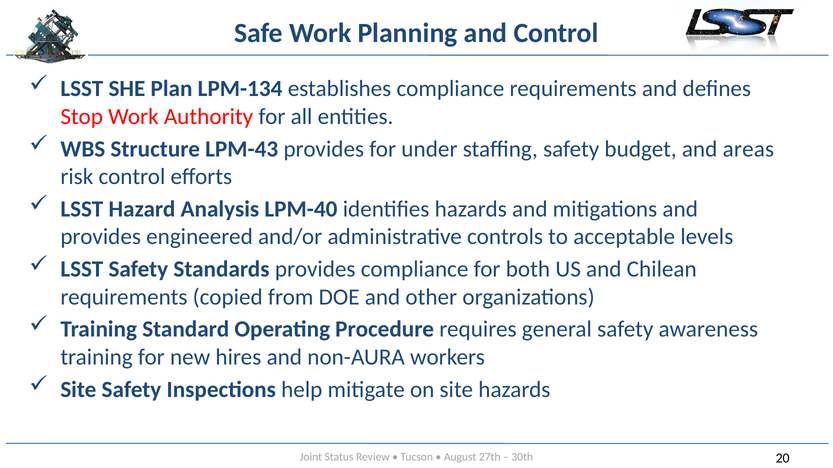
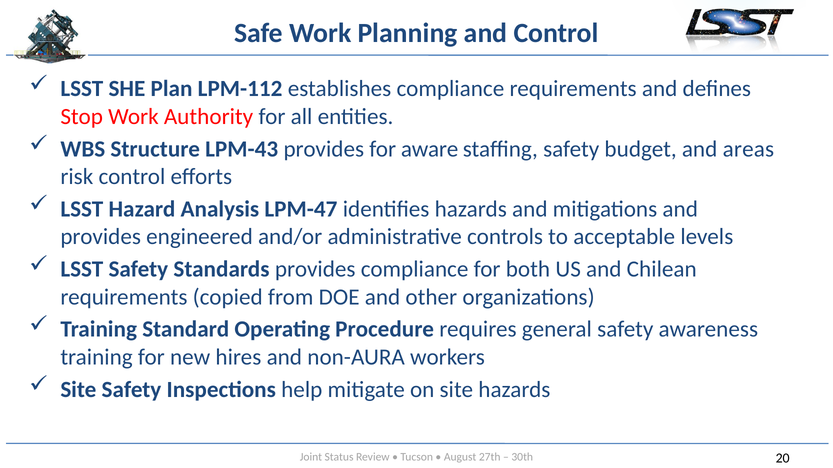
LPM-134: LPM-134 -> LPM-112 (240, 89)
under: under -> aware (430, 149)
LPM-40: LPM-40 -> LPM-47 (301, 209)
